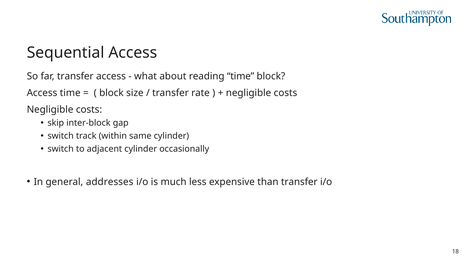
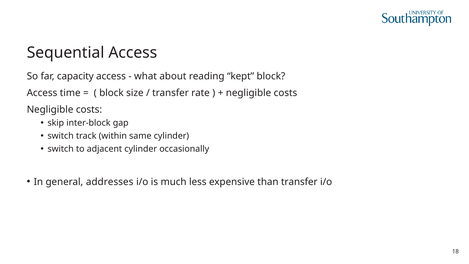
far transfer: transfer -> capacity (75, 76)
reading time: time -> kept (241, 76)
